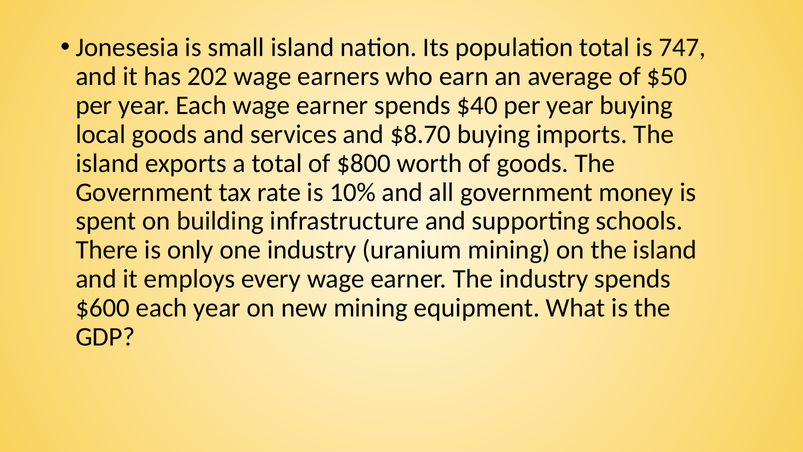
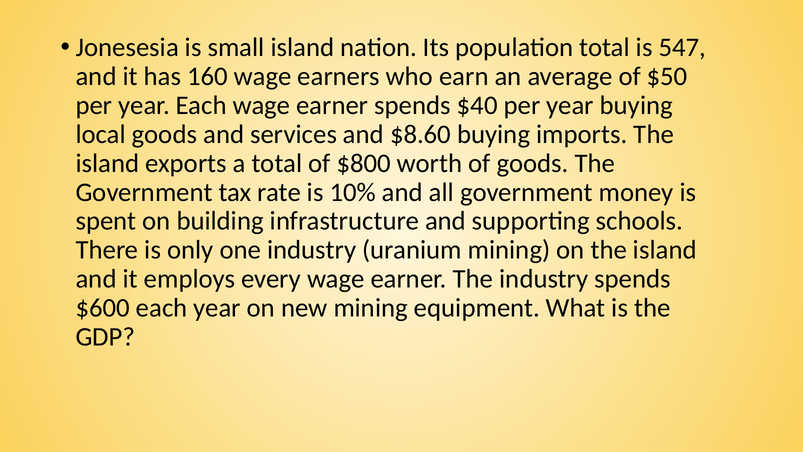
747: 747 -> 547 (682, 47)
202: 202 -> 160 (207, 76)
$8.70: $8.70 -> $8.60 (421, 134)
